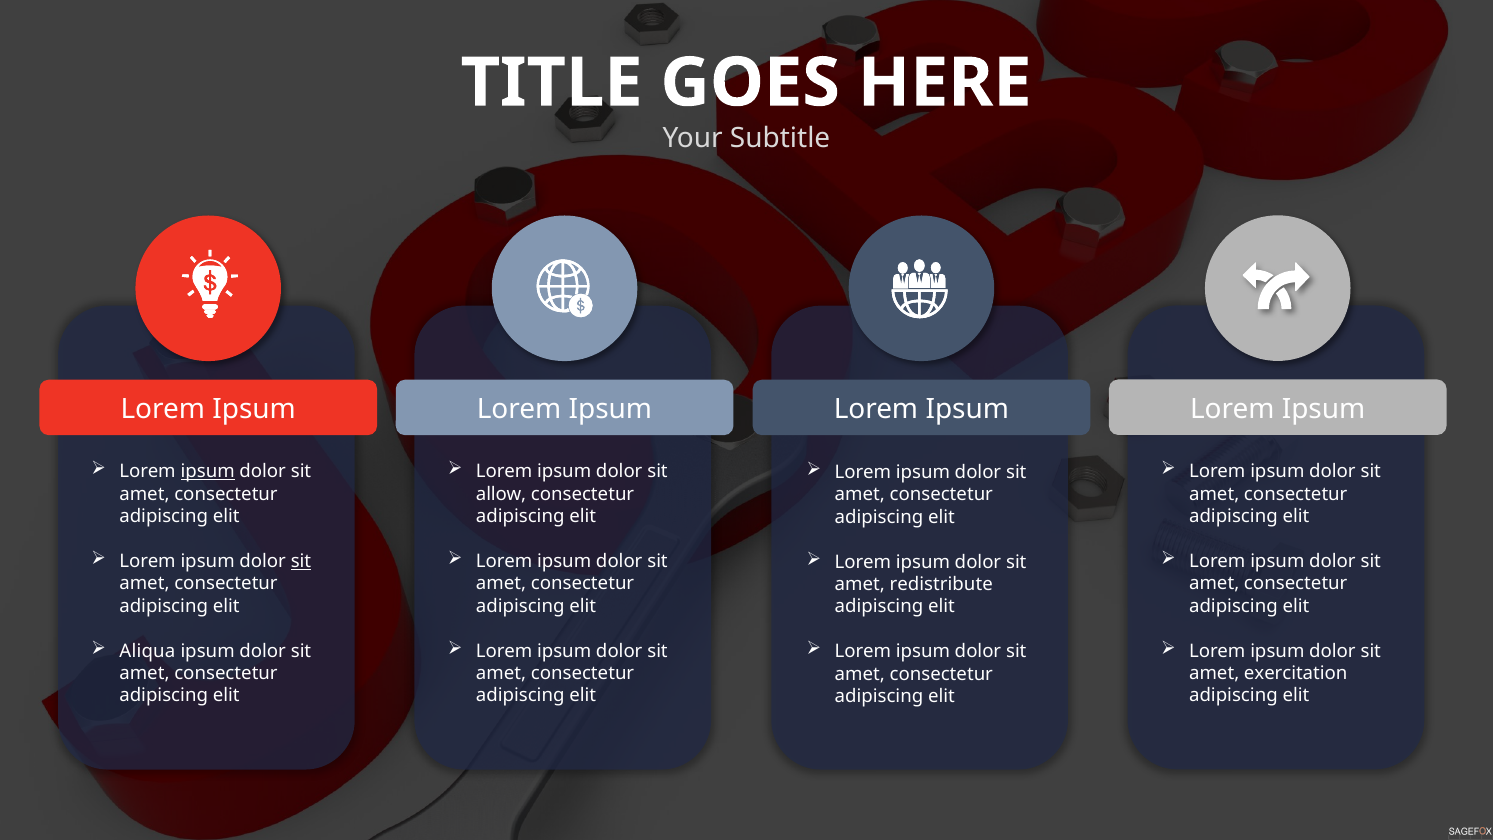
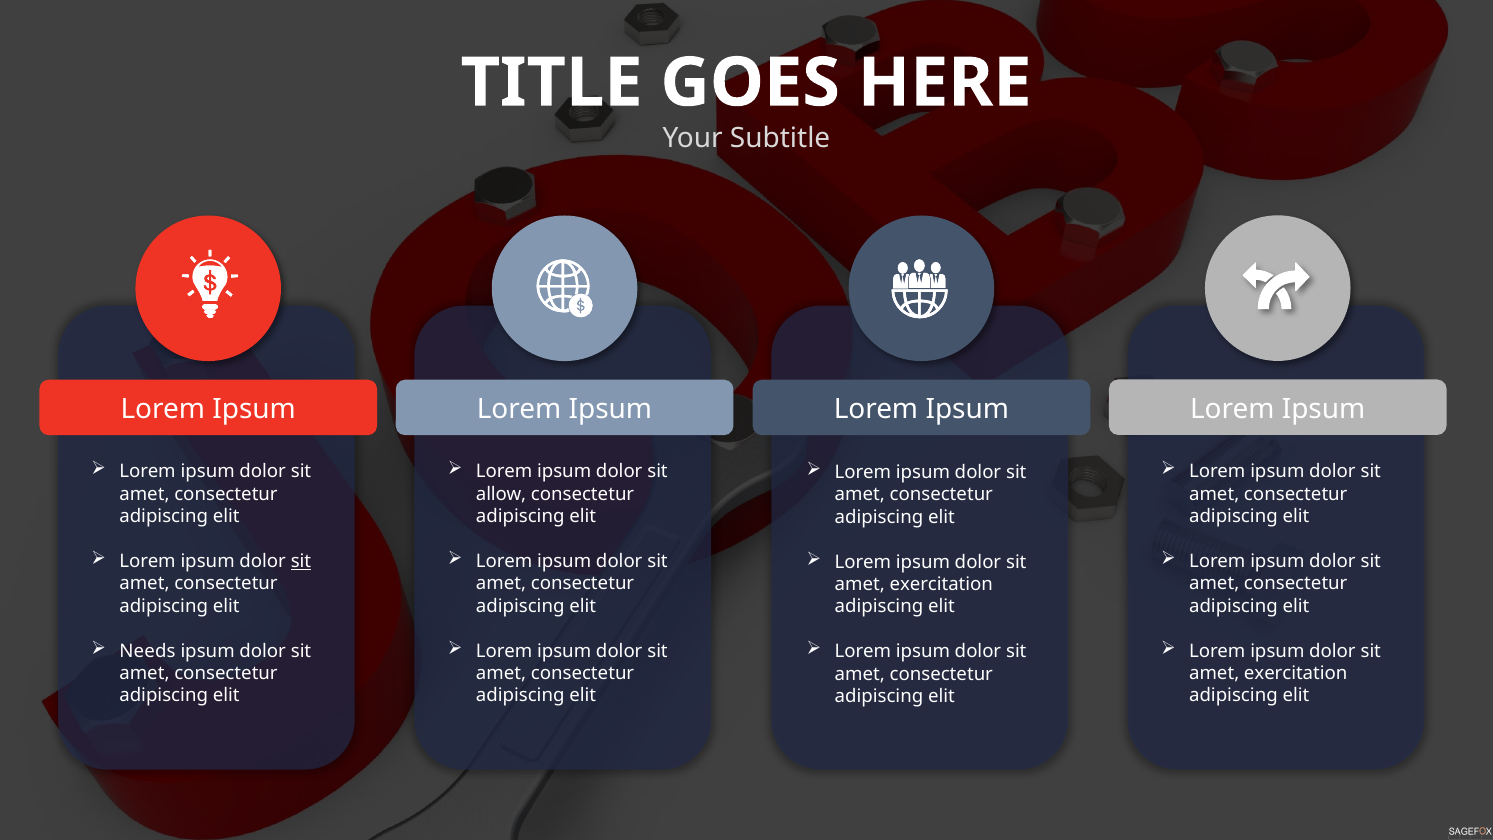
ipsum underline: present -> none (208, 472)
redistribute: redistribute -> exercitation (941, 584)
Aliqua: Aliqua -> Needs (147, 651)
